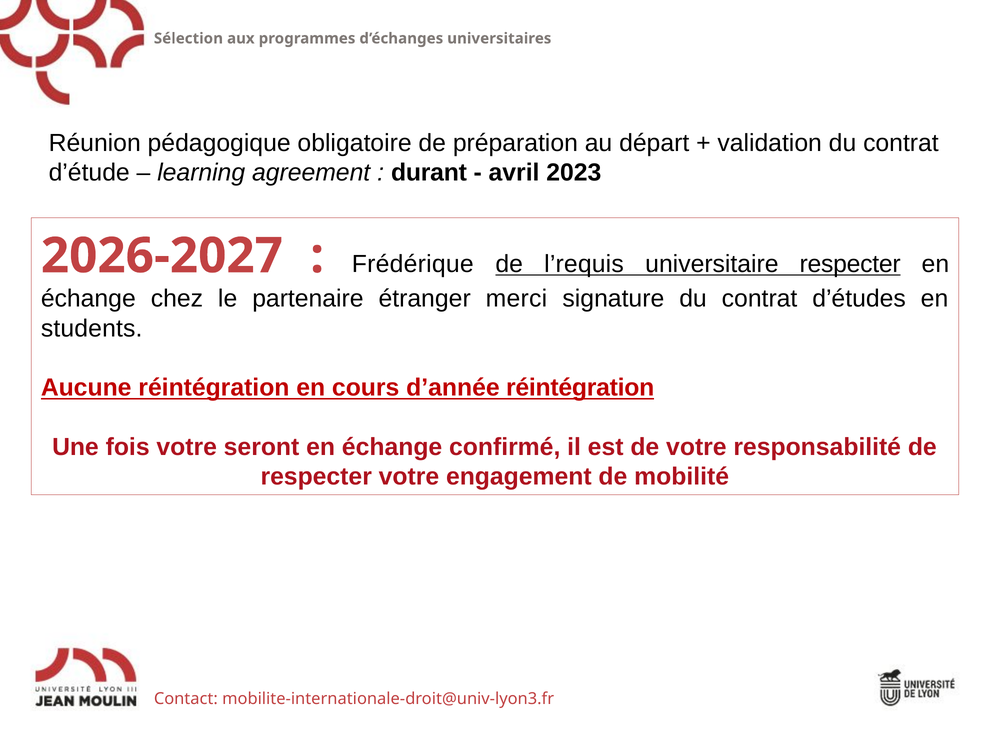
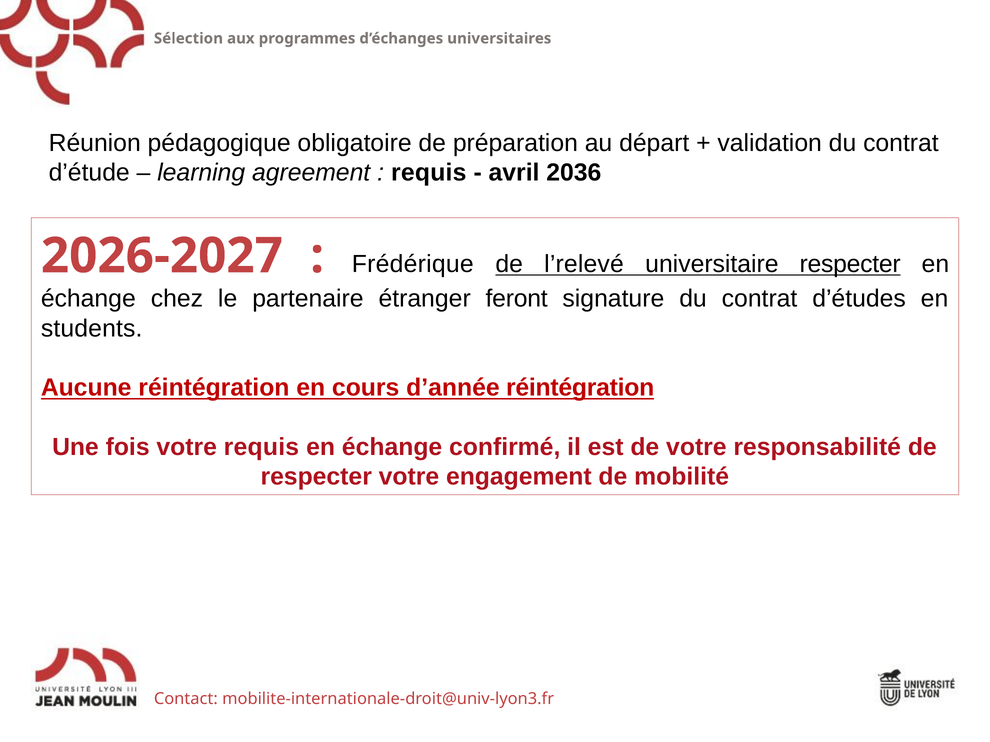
durant: durant -> requis (429, 173)
2023: 2023 -> 2036 (574, 173)
l’requis: l’requis -> l’relevé (584, 264)
merci: merci -> feront (517, 299)
votre seront: seront -> requis (261, 447)
